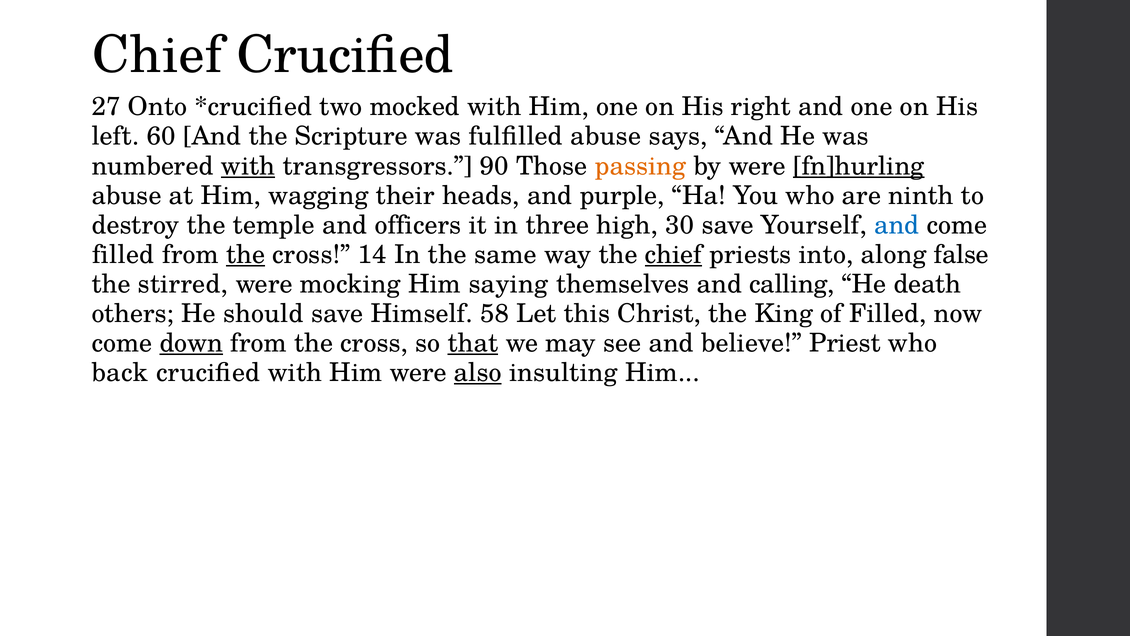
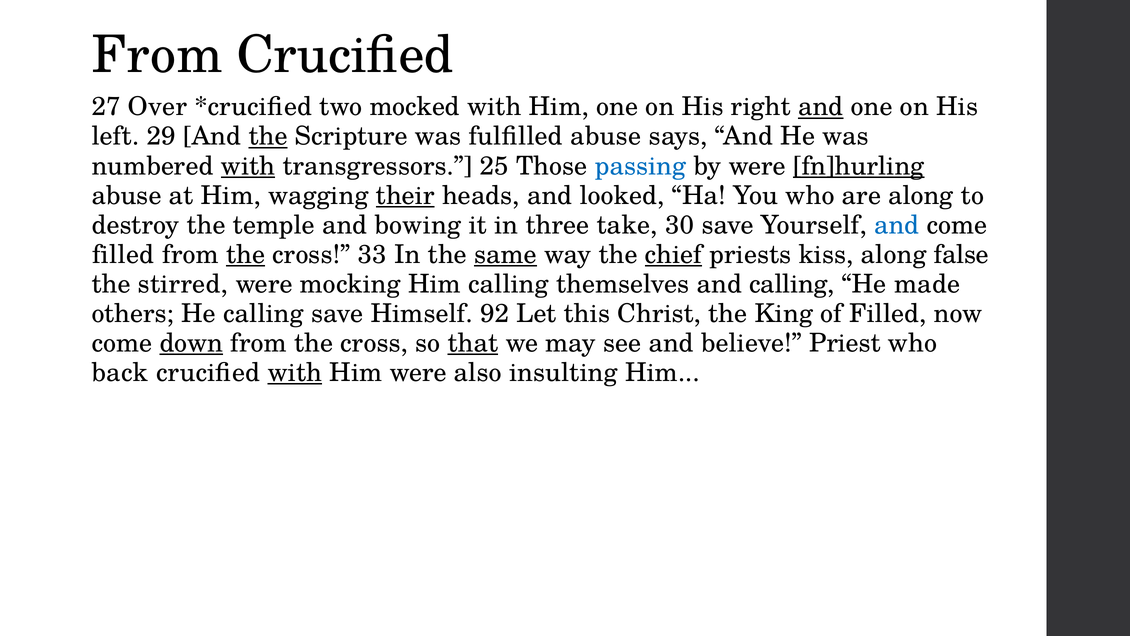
Chief: Chief -> From (157, 55)
Onto: Onto -> Over (157, 107)
and underline: none -> present (821, 107)
60: 60 -> 29 (161, 136)
the underline: none -> present (268, 136)
90: 90 -> 25 (494, 166)
passing colour: orange -> blue (640, 166)
their underline: none -> present (405, 195)
purple: purple -> looked (622, 195)
are ninth: ninth -> along (921, 195)
officers: officers -> bowing (418, 225)
high: high -> take (627, 225)
14: 14 -> 33 (372, 254)
same underline: none -> present (505, 254)
into: into -> kiss (826, 254)
Him saying: saying -> calling (509, 284)
death: death -> made (927, 284)
He should: should -> calling (264, 313)
58: 58 -> 92 (495, 313)
with underline: none -> present (295, 372)
also underline: present -> none (478, 372)
